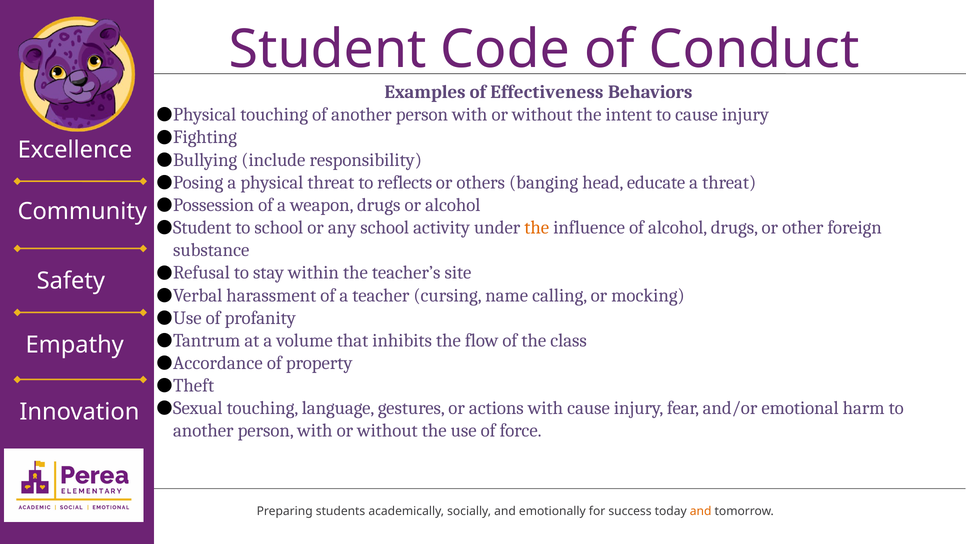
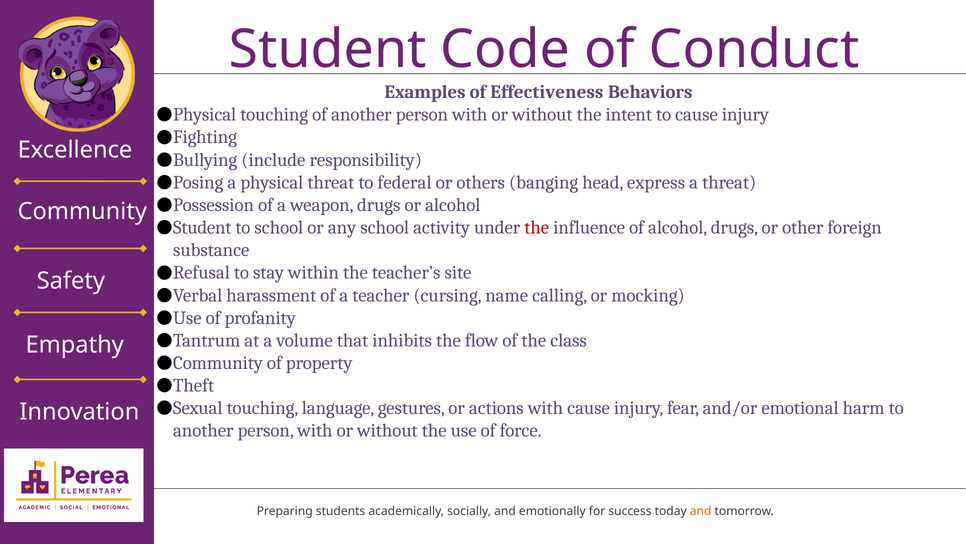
reflects: reflects -> federal (405, 182)
educate: educate -> express (656, 182)
the colour: orange -> red (537, 227)
Accordance: Accordance -> Community (218, 363)
